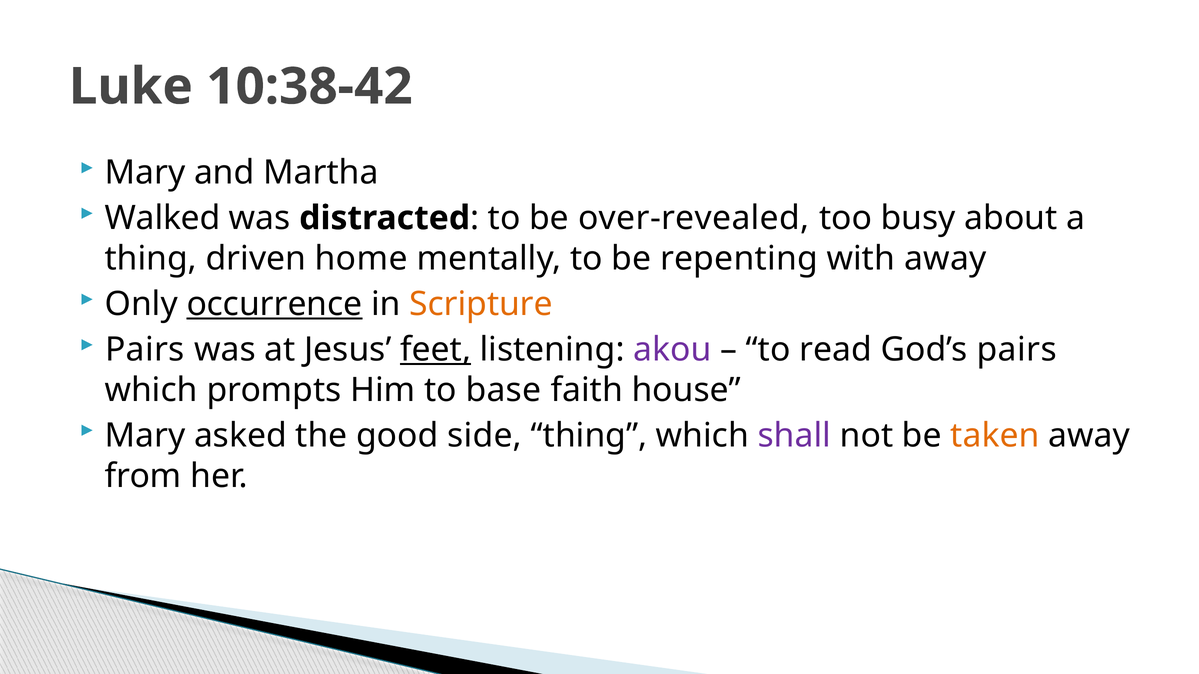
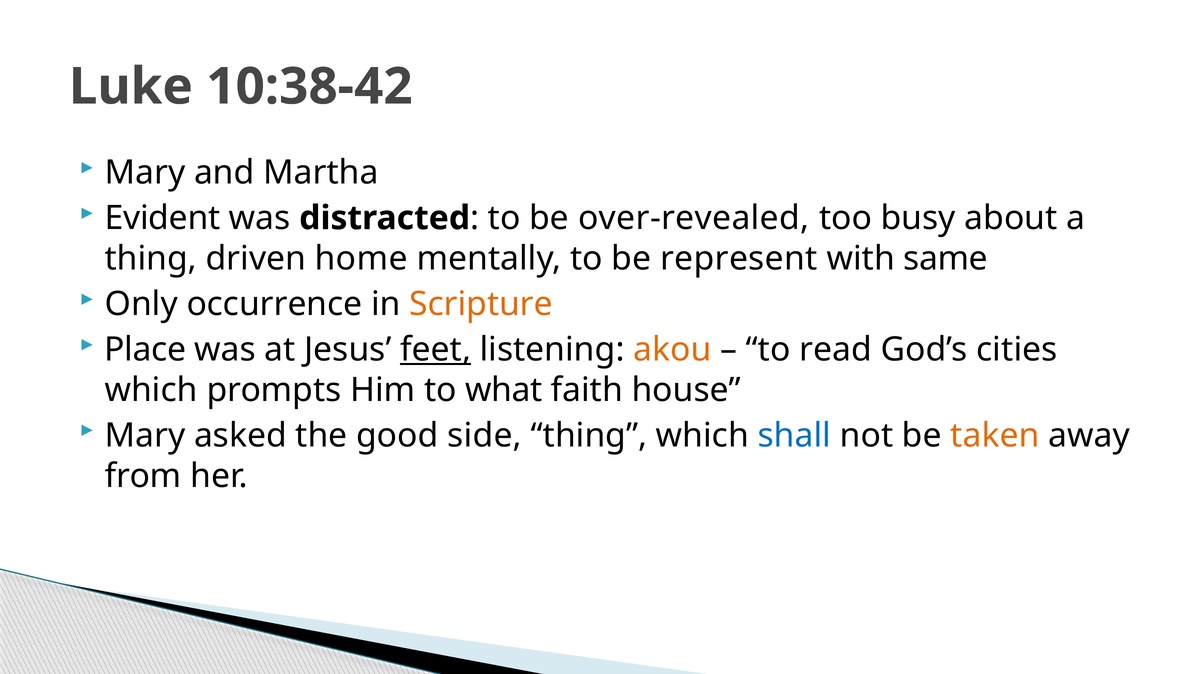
Walked: Walked -> Evident (163, 218)
repenting: repenting -> represent (739, 259)
with away: away -> same (946, 259)
occurrence underline: present -> none (274, 304)
Pairs: Pairs -> Place (145, 350)
akou colour: purple -> orange (672, 350)
God’s pairs: pairs -> cities (1017, 350)
base: base -> what (504, 390)
shall colour: purple -> blue (794, 436)
